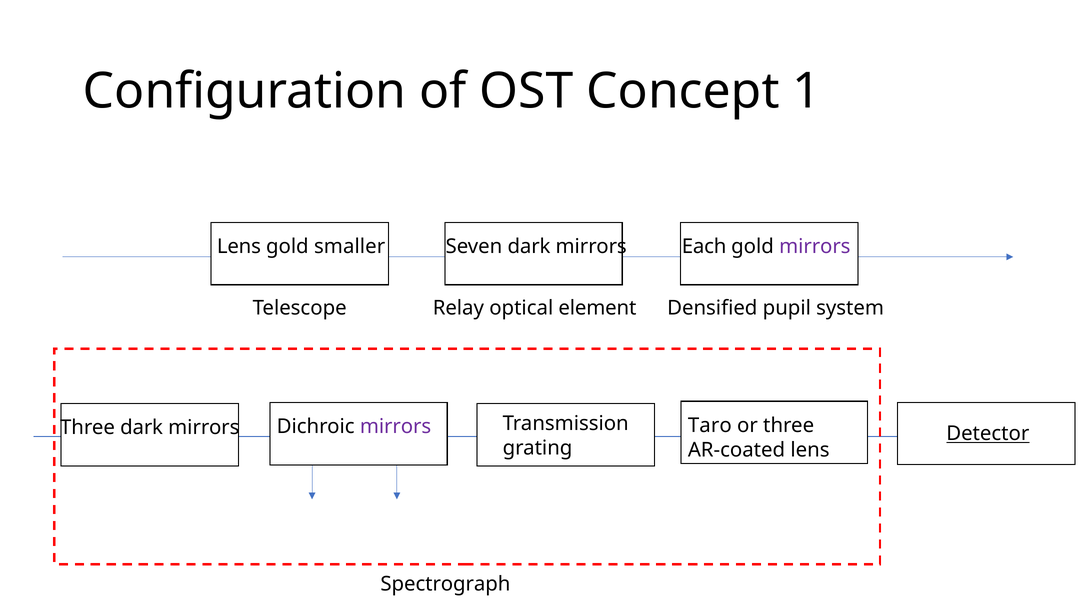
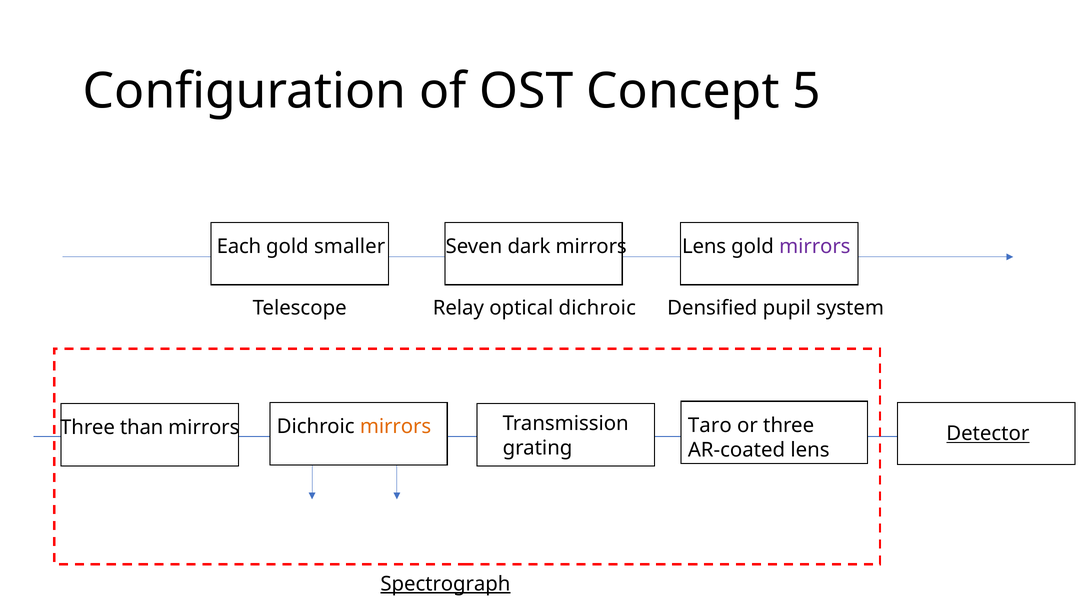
1: 1 -> 5 (807, 91)
Lens: Lens -> Each (239, 246)
Each: Each -> Lens (704, 246)
optical element: element -> dichroic (597, 308)
mirrors colour: purple -> orange (396, 427)
Three dark: dark -> than (142, 428)
Spectrograph underline: none -> present (445, 584)
